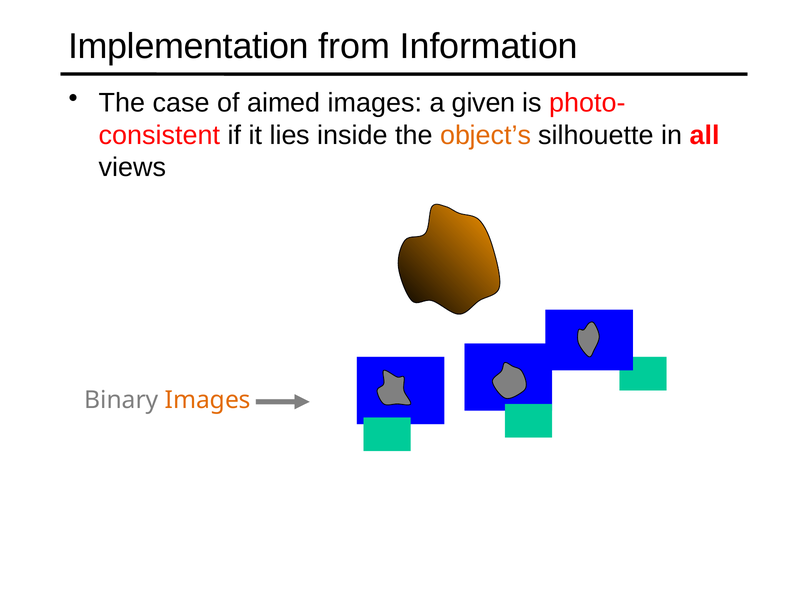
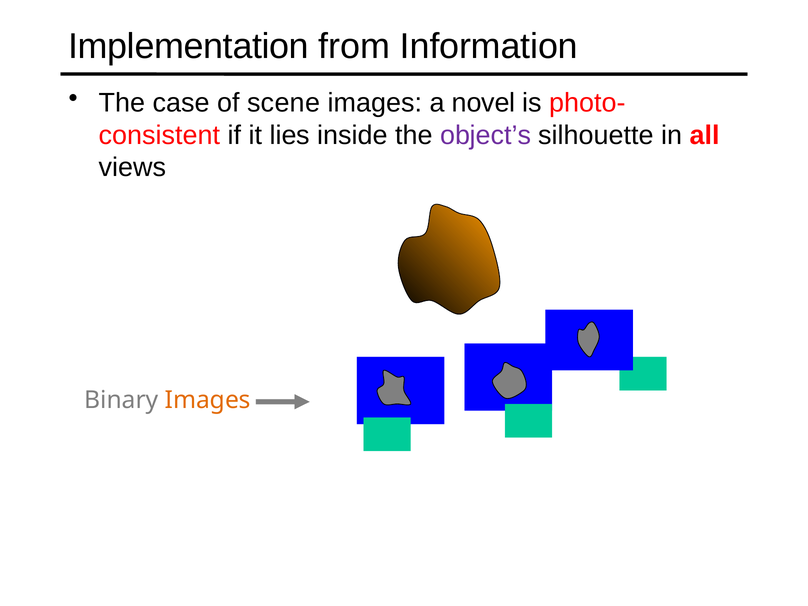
aimed: aimed -> scene (284, 103)
given: given -> novel (484, 103)
object’s colour: orange -> purple (486, 135)
